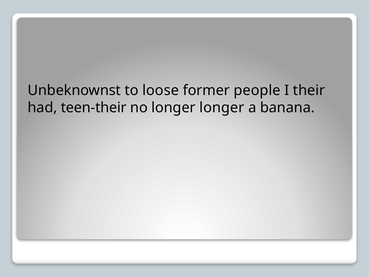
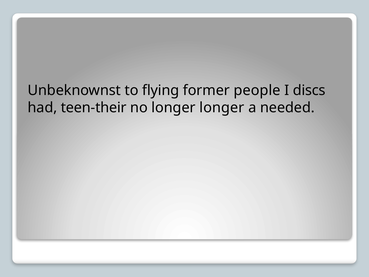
loose: loose -> flying (161, 90)
their: their -> discs (309, 90)
banana: banana -> needed (287, 107)
